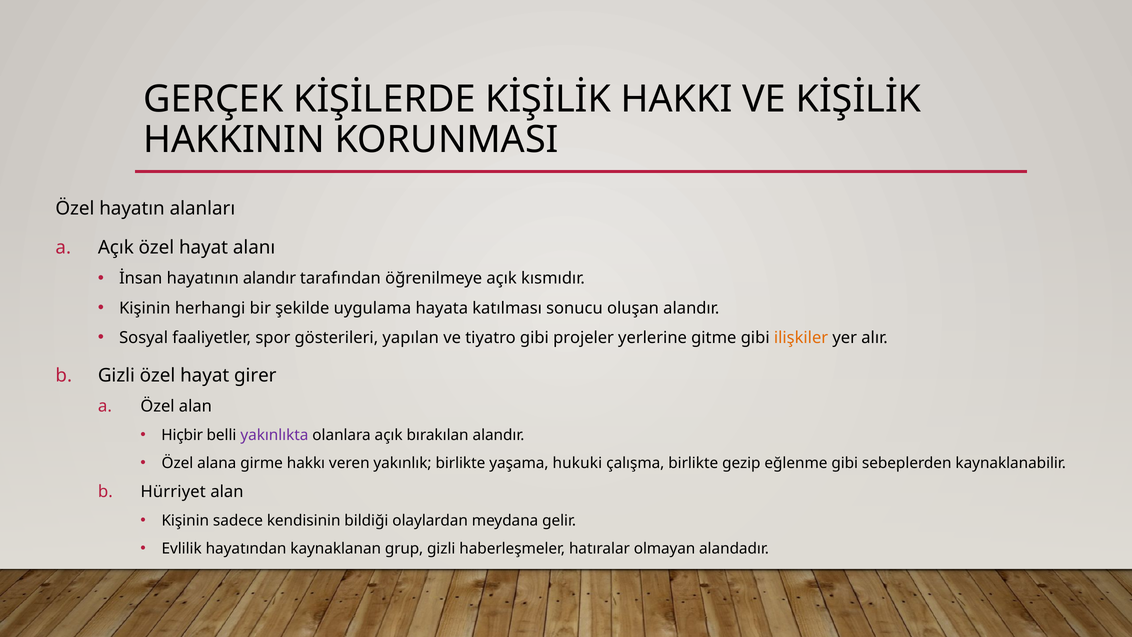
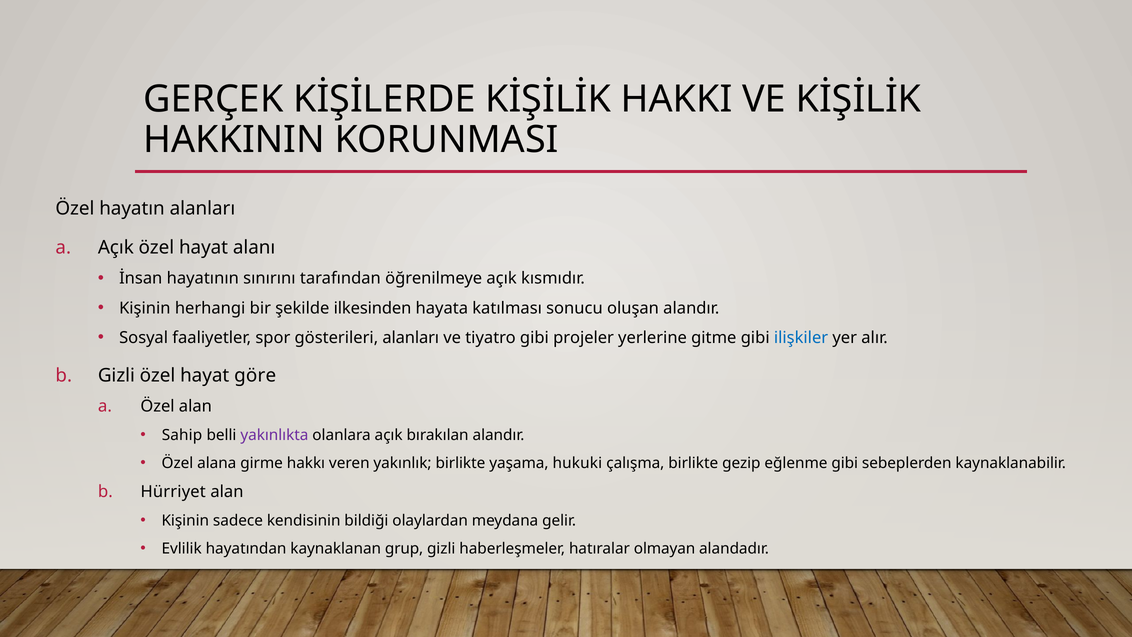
hayatının alandır: alandır -> sınırını (269, 278)
uygulama: uygulama -> ilkesinden (373, 308)
gösterileri yapılan: yapılan -> alanları (411, 338)
ilişkiler colour: orange -> blue (801, 338)
girer: girer -> göre (255, 375)
Hiçbir: Hiçbir -> Sahip (182, 435)
